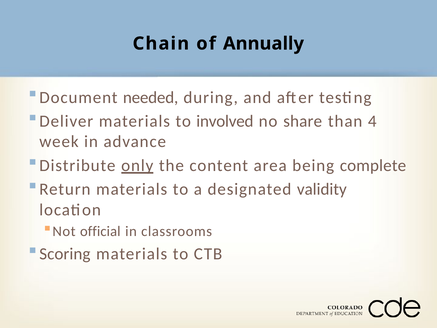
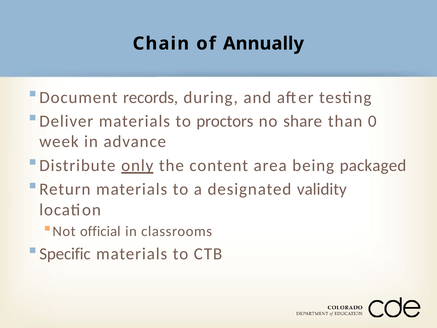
needed: needed -> records (151, 97)
involved: involved -> proctors (225, 121)
4: 4 -> 0 (372, 121)
complete: complete -> packaged (373, 165)
Scoring: Scoring -> Specific (65, 254)
